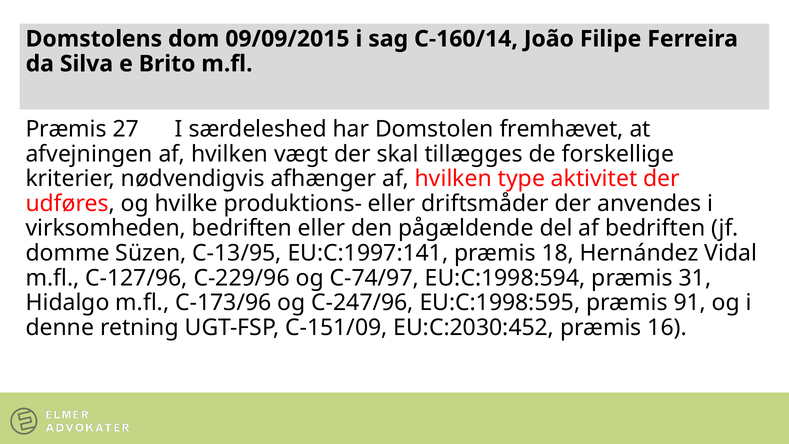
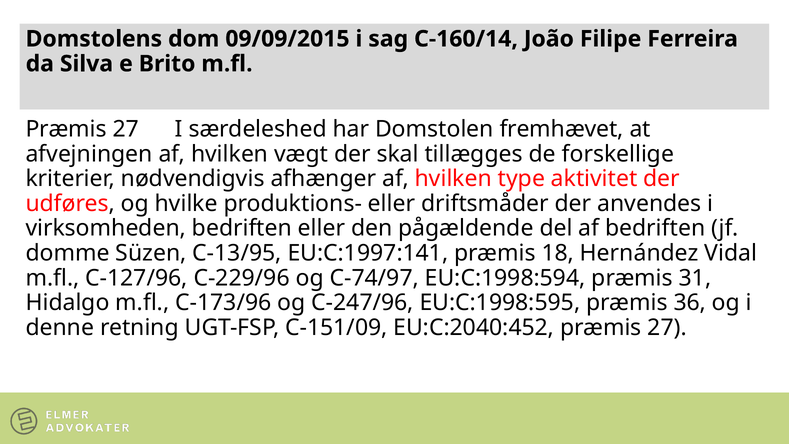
91: 91 -> 36 (690, 303)
EU:C:2030:452: EU:C:2030:452 -> EU:C:2040:452 (474, 328)
16: 16 -> 27 (667, 328)
